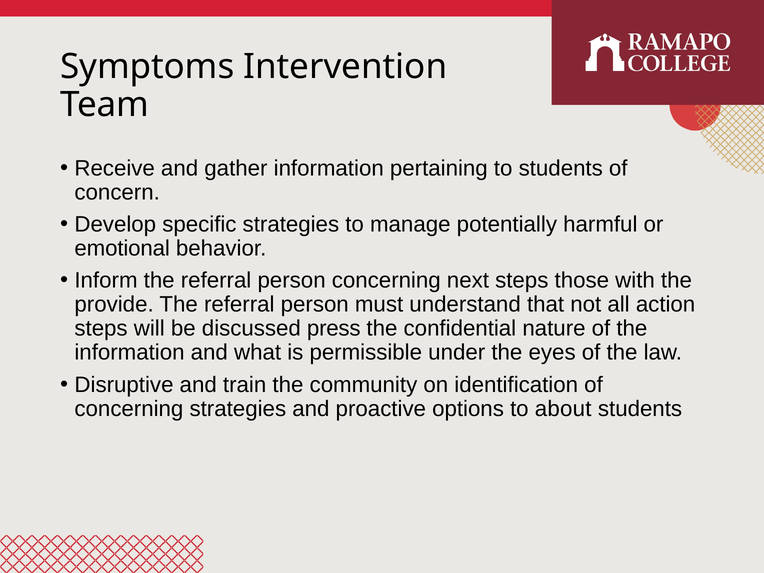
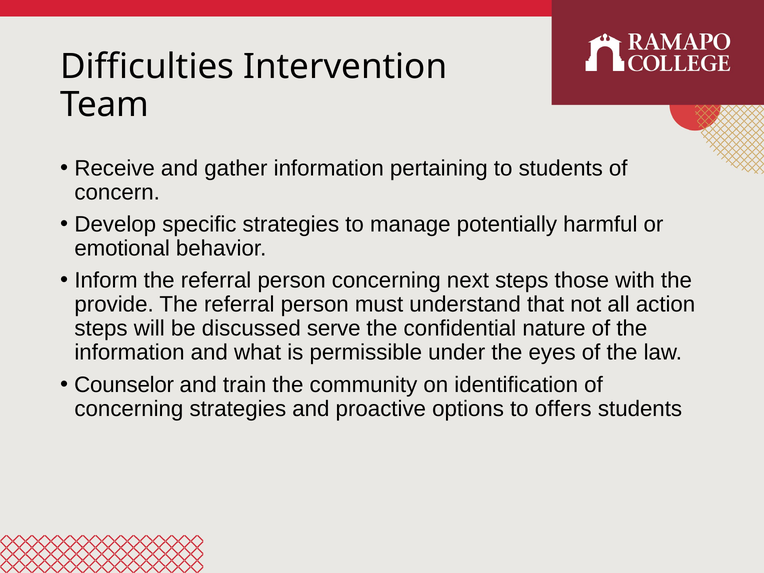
Symptoms: Symptoms -> Difficulties (147, 67)
press: press -> serve (334, 329)
Disruptive: Disruptive -> Counselor (124, 385)
about: about -> offers (563, 409)
